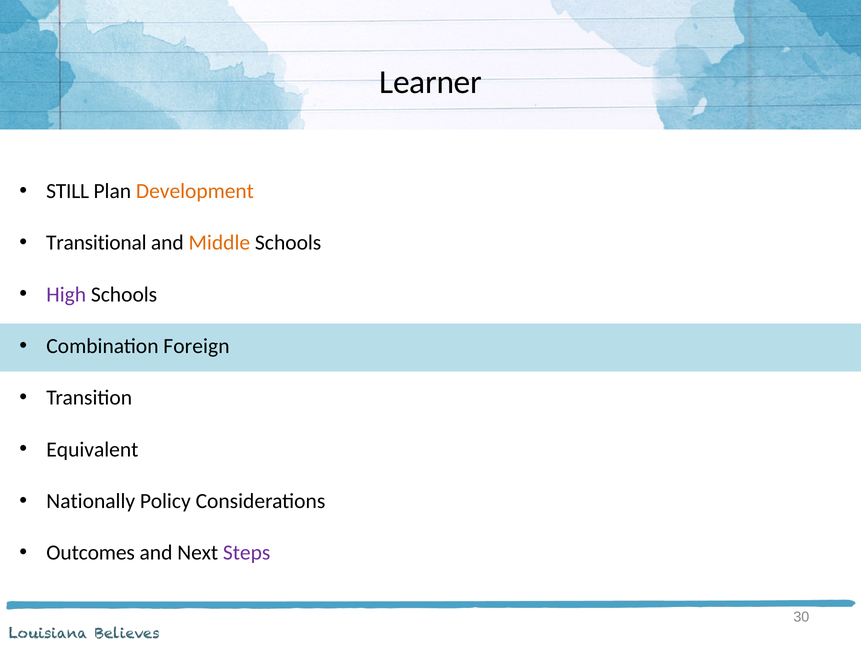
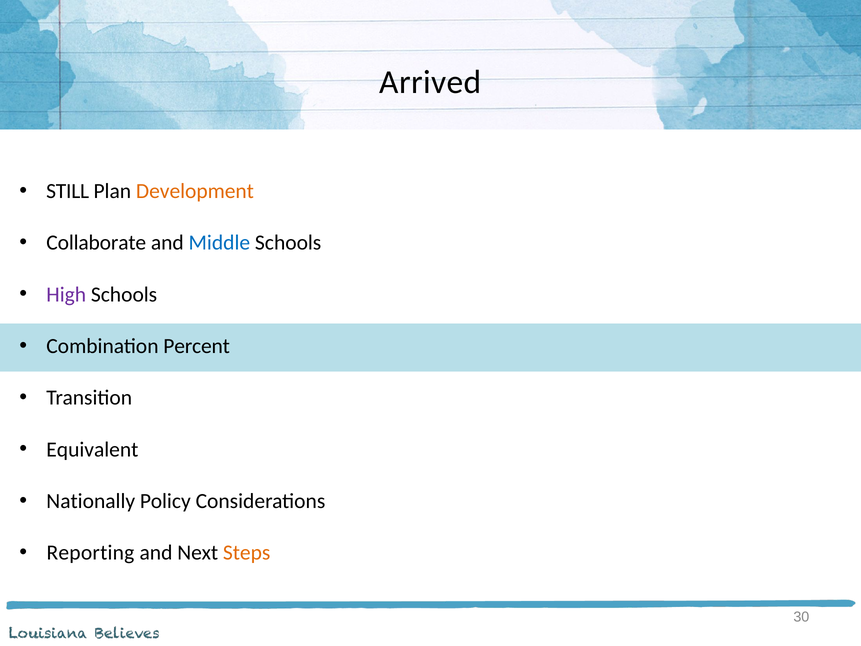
Learner: Learner -> Arrived (430, 82)
Transitional: Transitional -> Collaborate (96, 243)
Middle colour: orange -> blue (219, 243)
Foreign: Foreign -> Percent (197, 346)
Outcomes: Outcomes -> Reporting (90, 553)
Steps colour: purple -> orange (247, 553)
